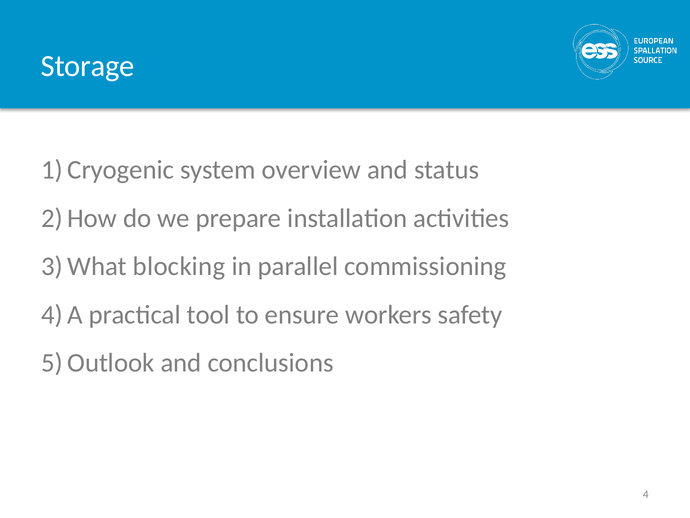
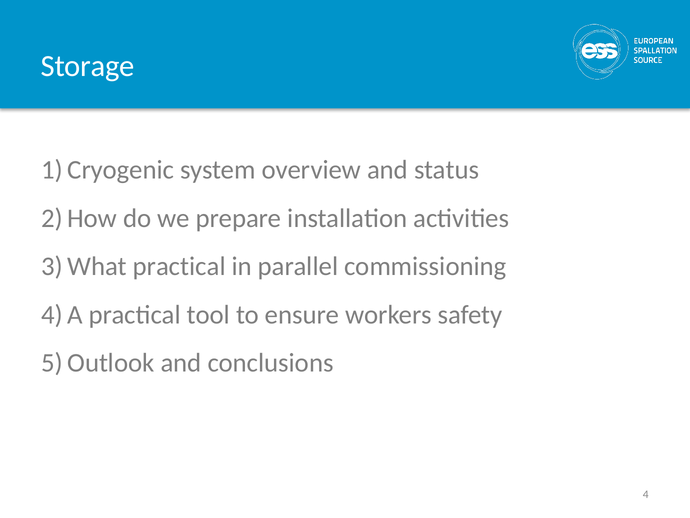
blocking: blocking -> practical (179, 266)
